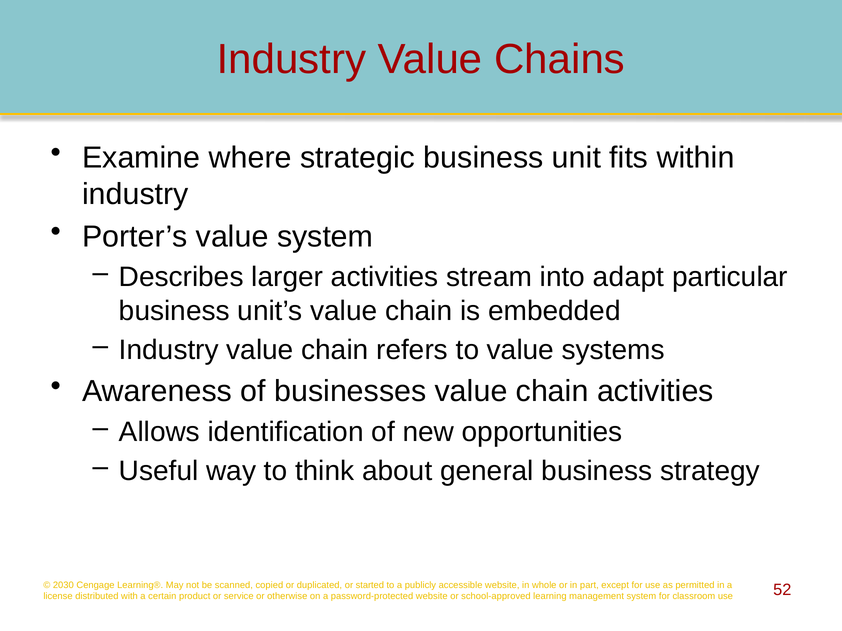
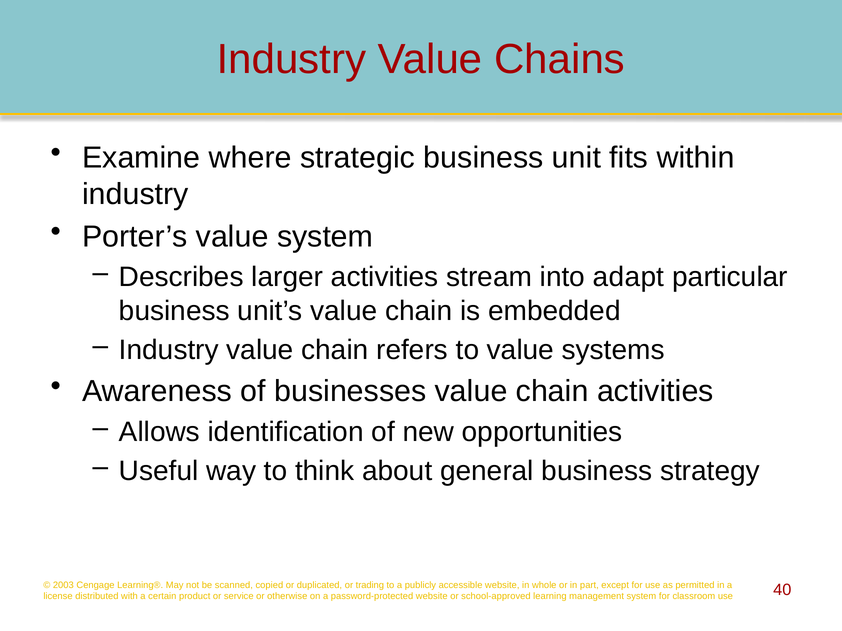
2030: 2030 -> 2003 (63, 586)
started: started -> trading (370, 586)
52: 52 -> 40 (782, 590)
